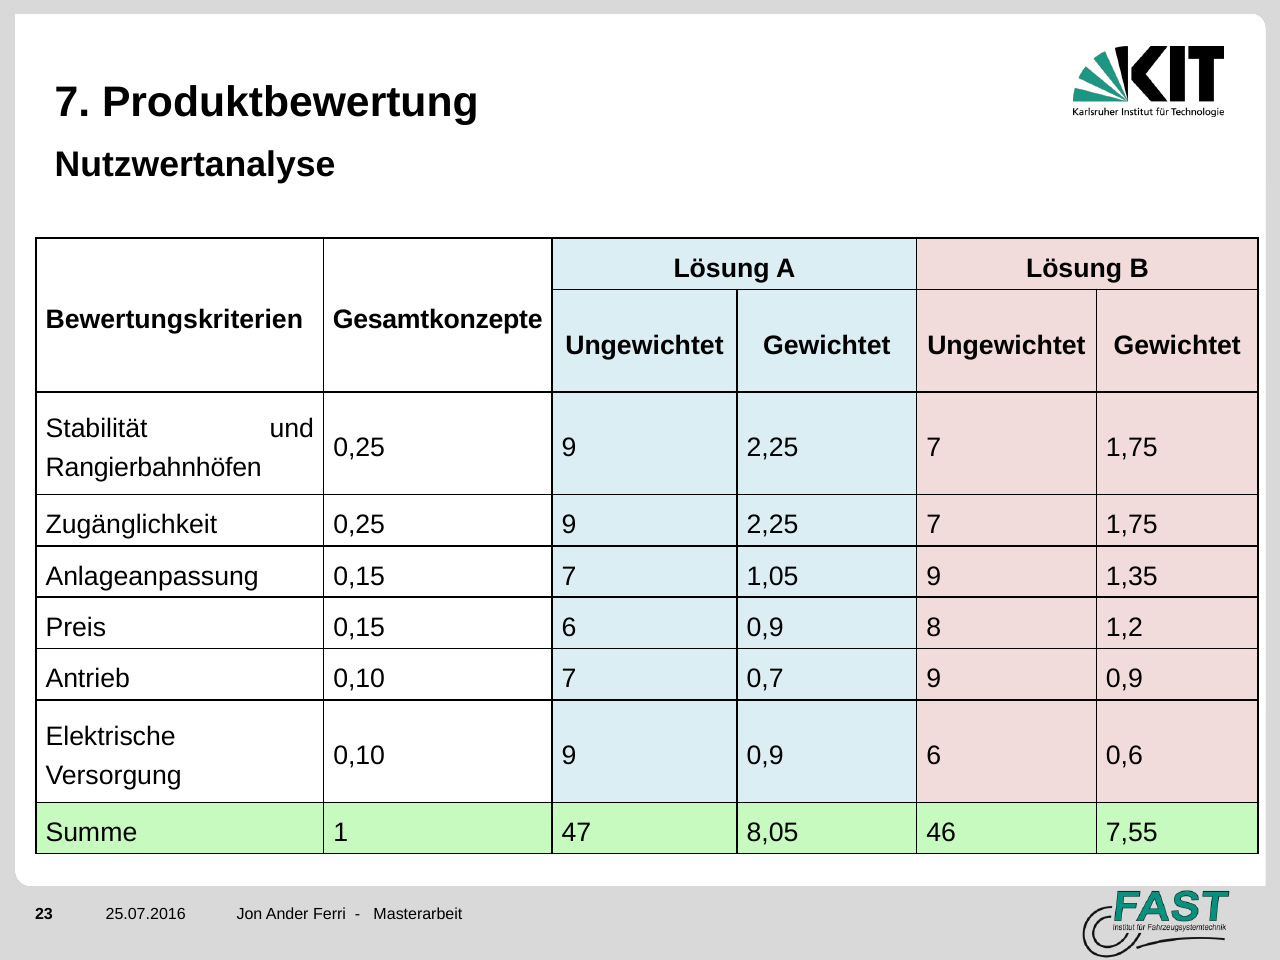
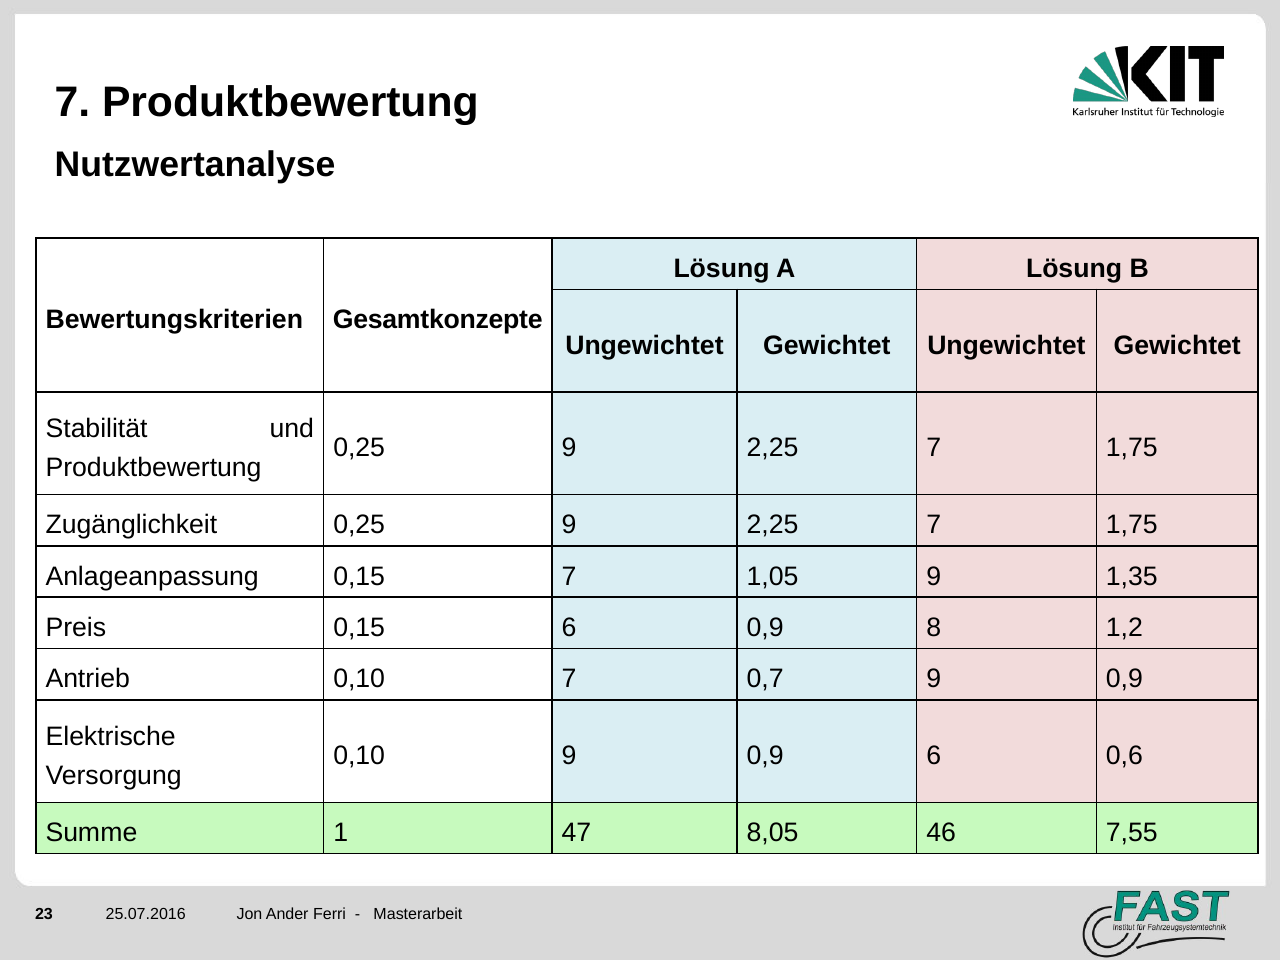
Rangierbahnhöfen: Rangierbahnhöfen -> Produktbewertung (154, 467)
